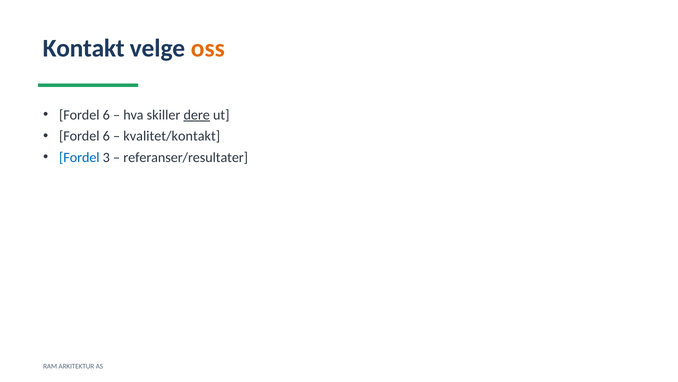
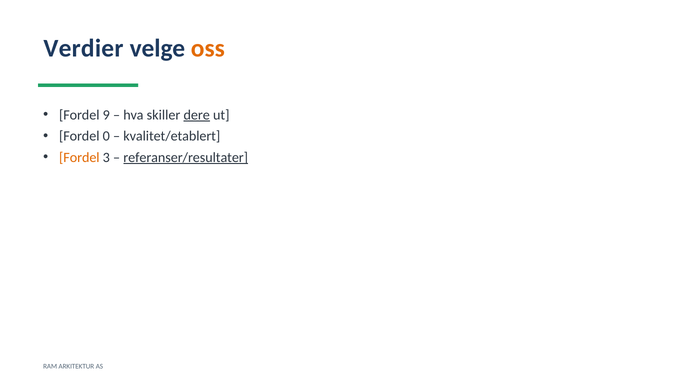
Kontakt: Kontakt -> Verdier (83, 48)
6: 6 -> 9 (106, 115)
6: 6 -> 0 (106, 136)
kvalitet/kontakt: kvalitet/kontakt -> kvalitet/etablert (172, 136)
Fordel colour: blue -> orange (79, 157)
referanser/resultater underline: none -> present (186, 157)
